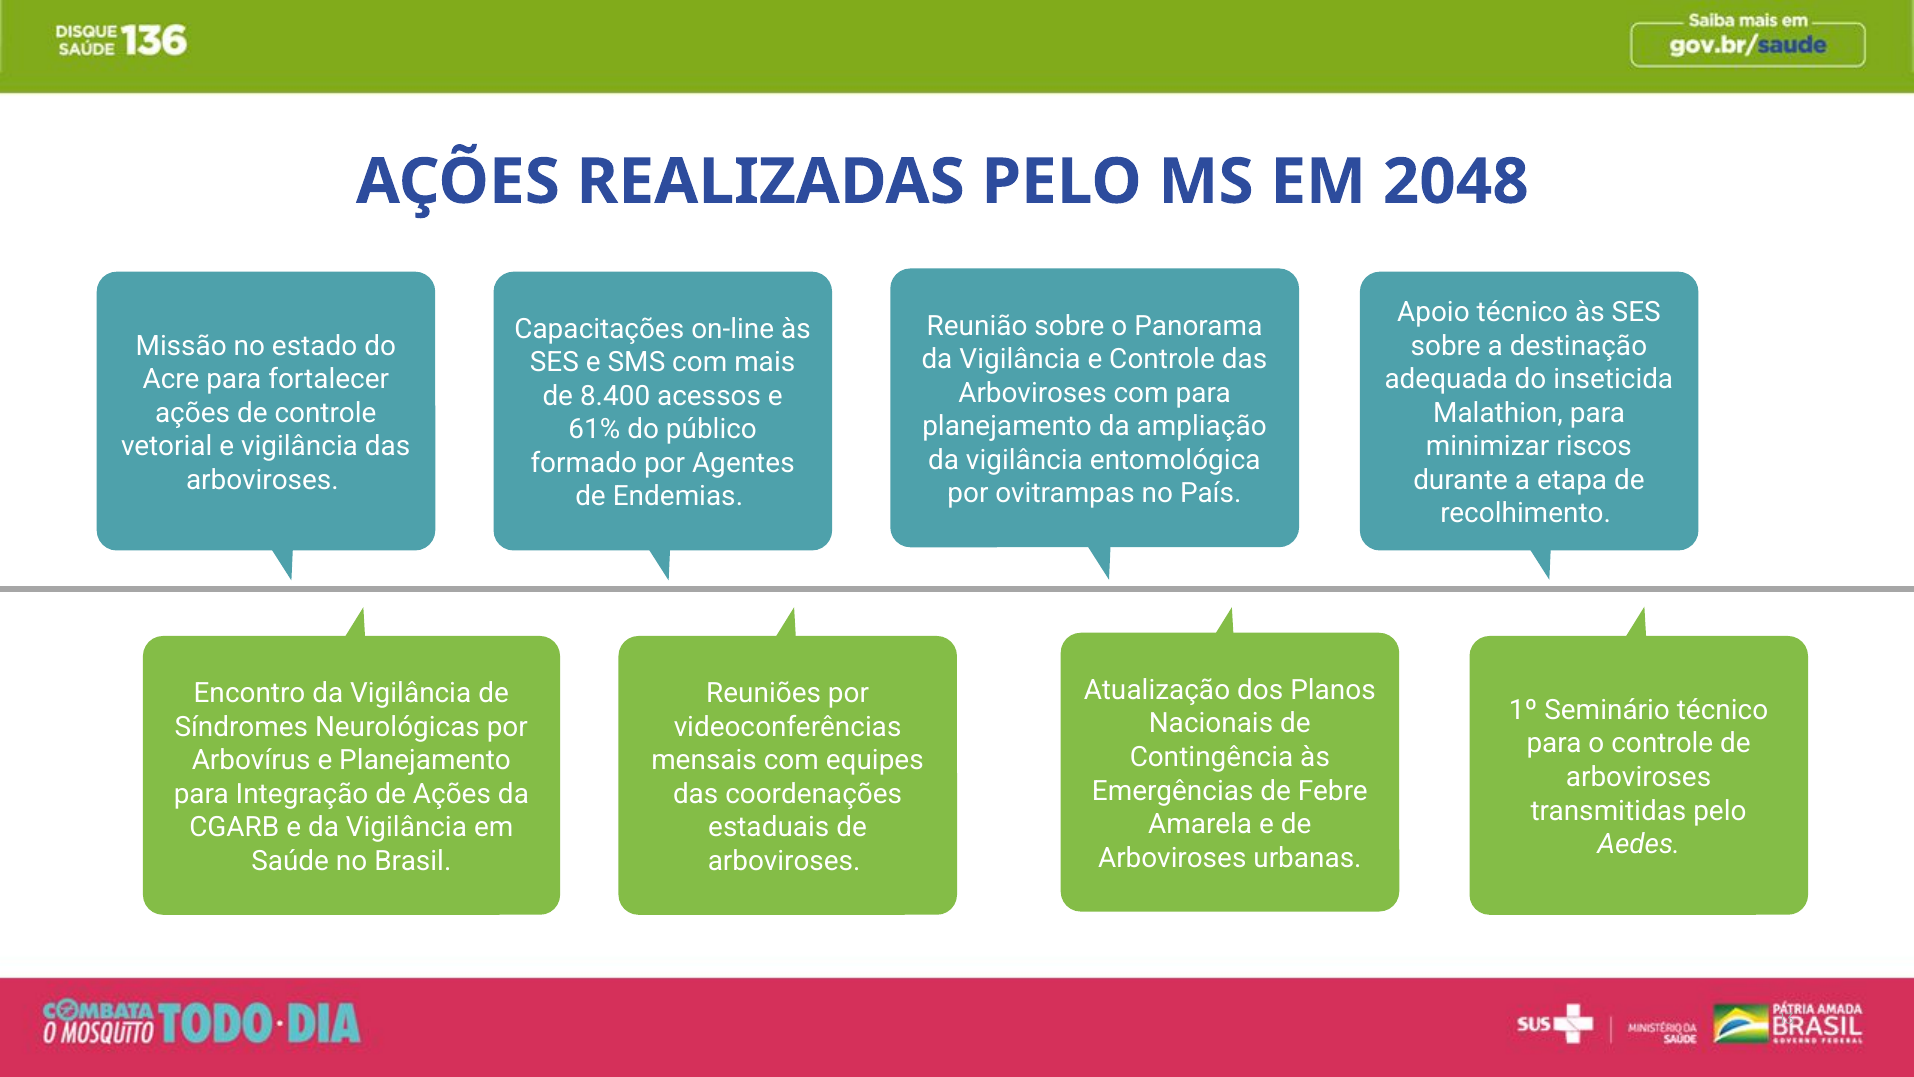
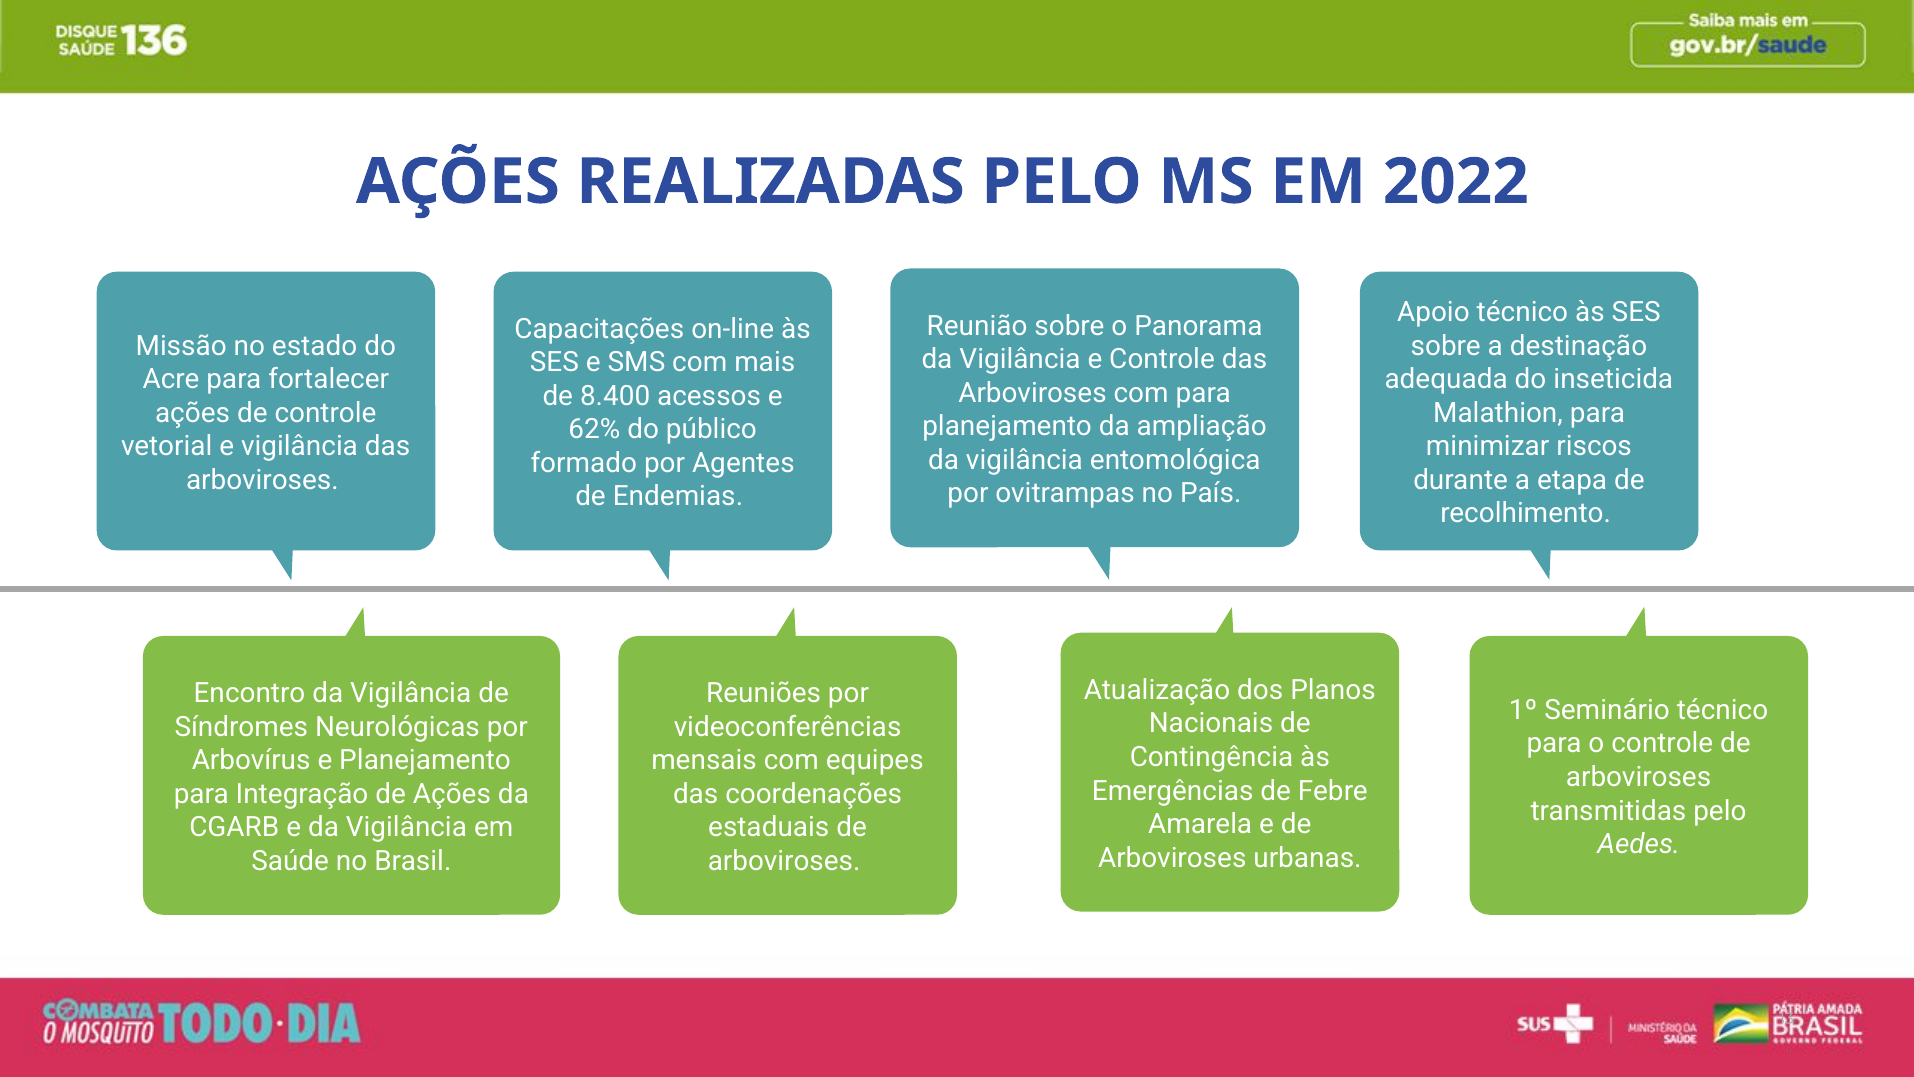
2048: 2048 -> 2022 (1456, 182)
61%: 61% -> 62% (594, 430)
